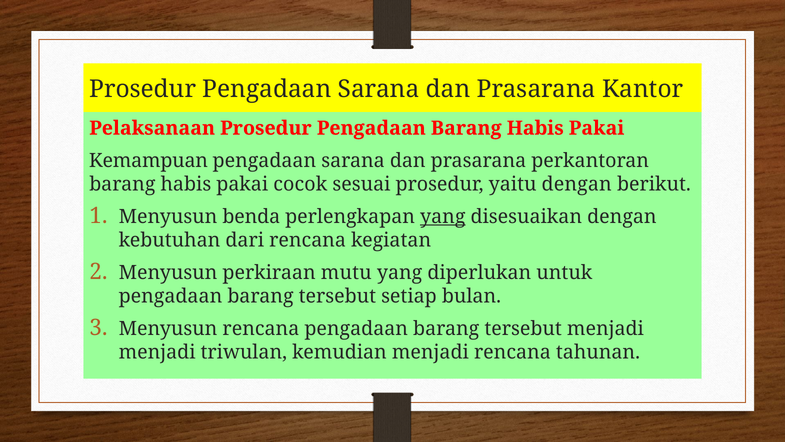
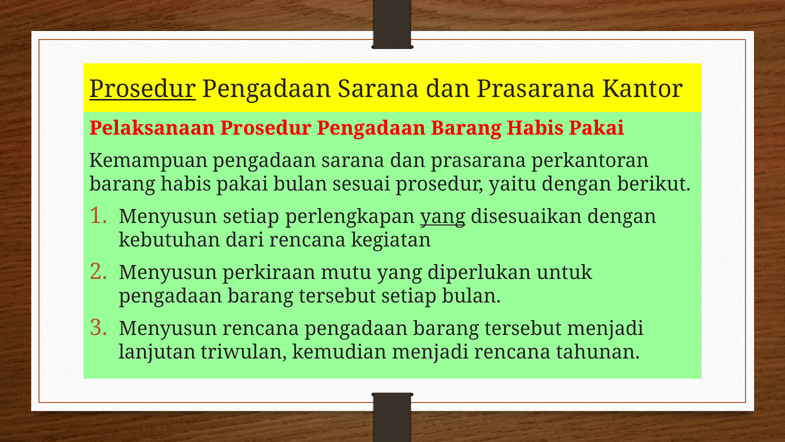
Prosedur underline: none -> present (143, 89)
pakai cocok: cocok -> bulan (300, 184)
Menyusun benda: benda -> setiap (251, 216)
menjadi: menjadi -> lanjutan (157, 352)
